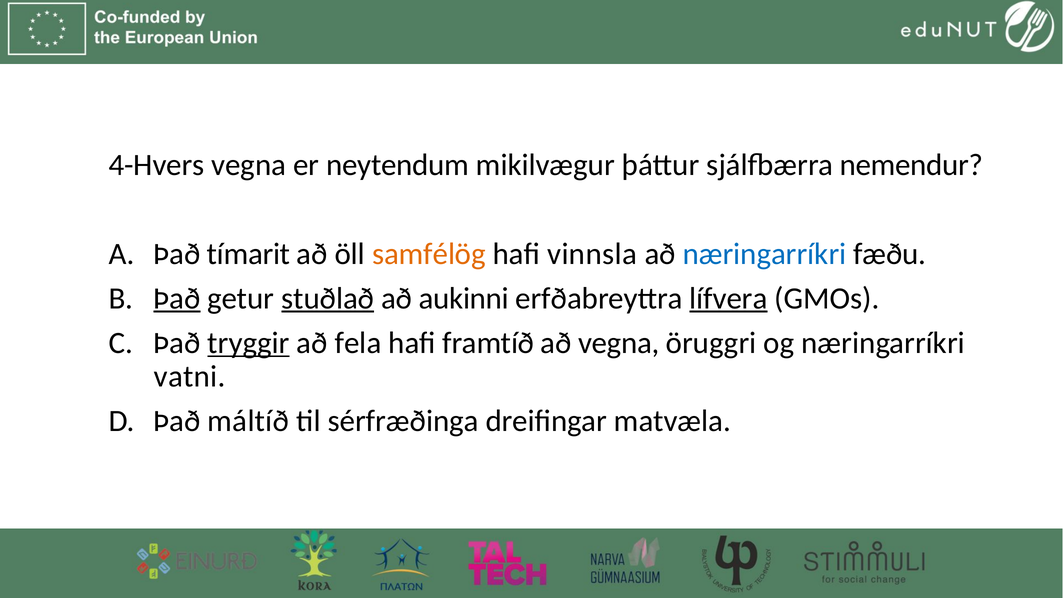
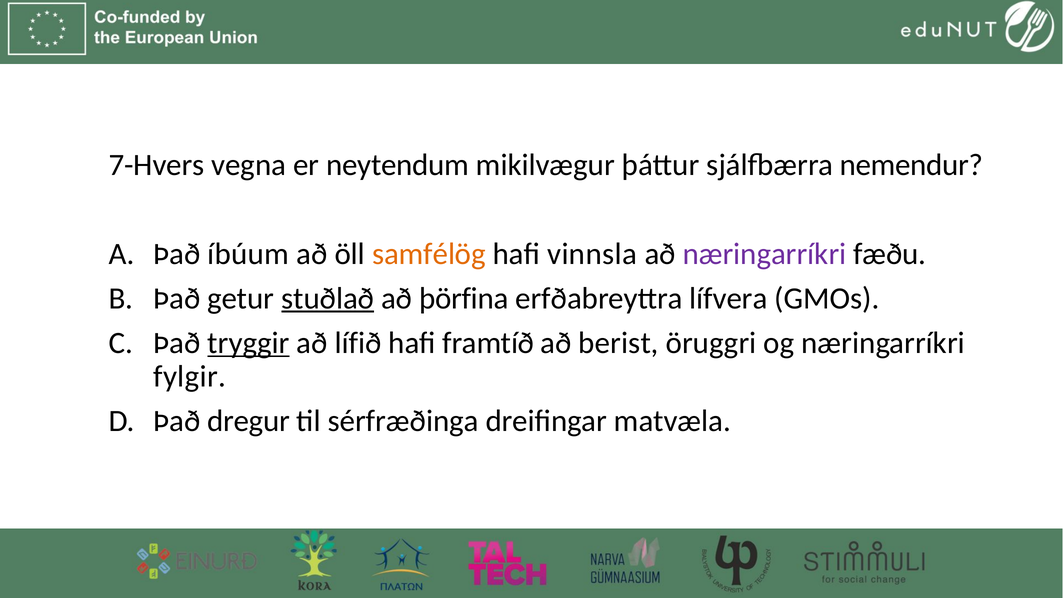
4-Hvers: 4-Hvers -> 7-Hvers (157, 165)
tímarit: tímarit -> íbúum (248, 254)
næringarríkri colour: blue -> purple (764, 254)
Það underline: present -> none (177, 298)
aukinni: aukinni -> þörfina (464, 298)
lífvera underline: present -> none (728, 298)
fela: fela -> lífið (358, 343)
að vegna: vegna -> berist (619, 343)
vatni: vatni -> fylgir (190, 376)
máltíð: máltíð -> dregur (249, 421)
